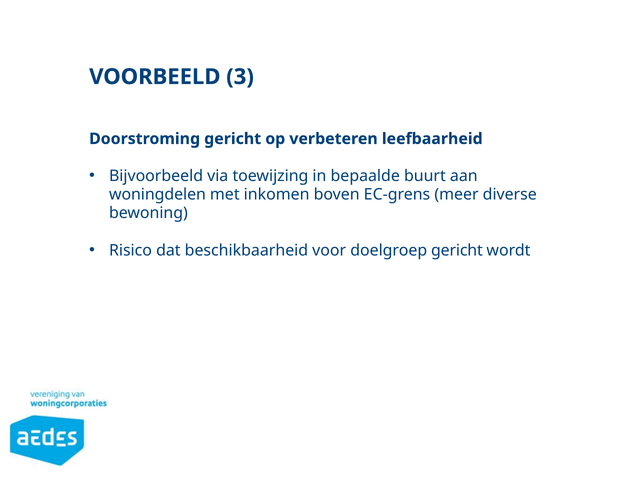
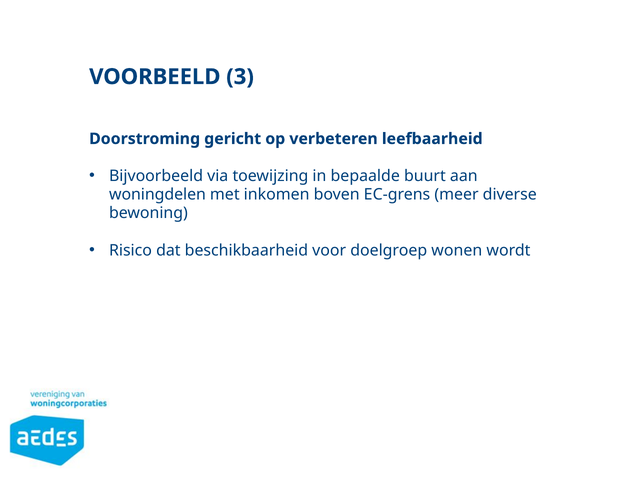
doelgroep gericht: gericht -> wonen (457, 250)
